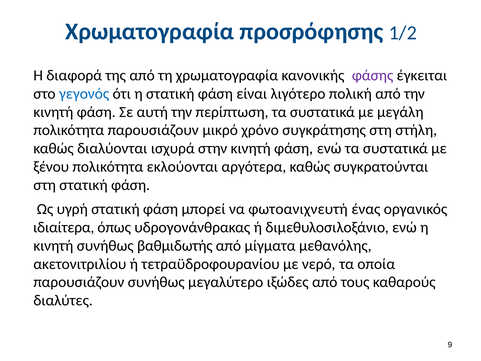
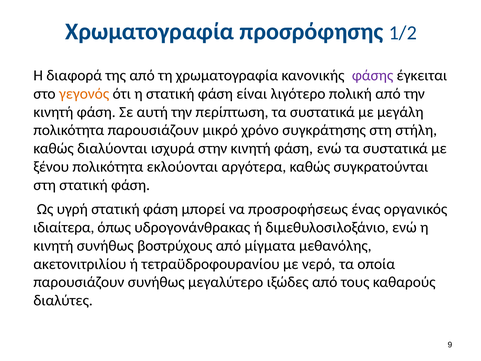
γεγονός colour: blue -> orange (84, 94)
φωτοανιχνευτή: φωτοανιχνευτή -> προσροφήσεως (298, 209)
βαθμιδωτής: βαθμιδωτής -> βοστρύχους (175, 246)
